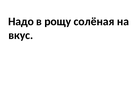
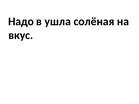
рощу: рощу -> ушла (58, 21)
